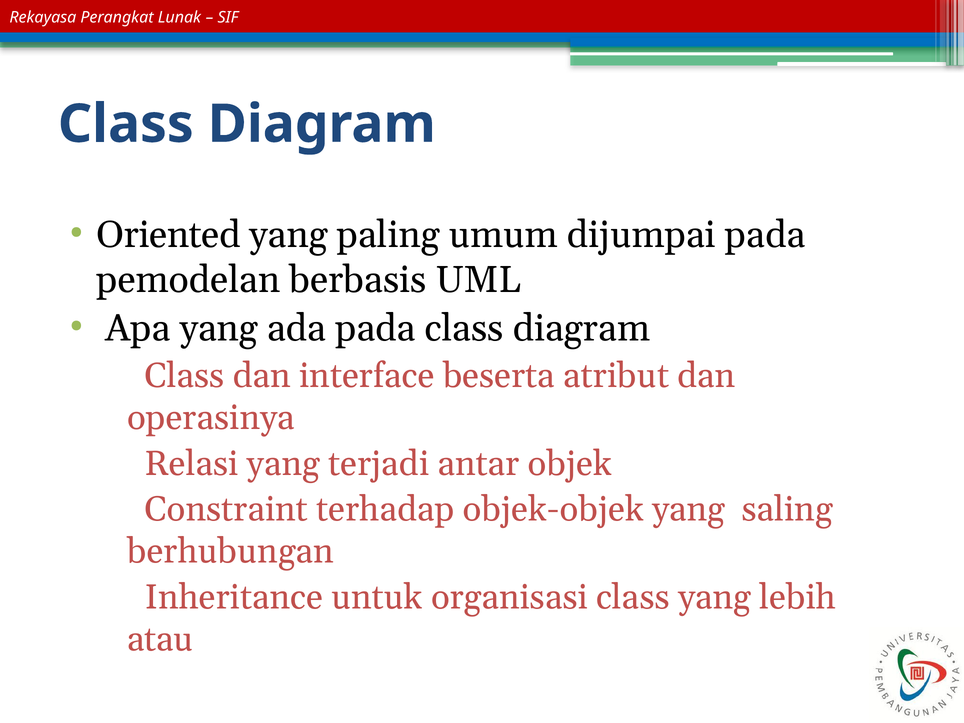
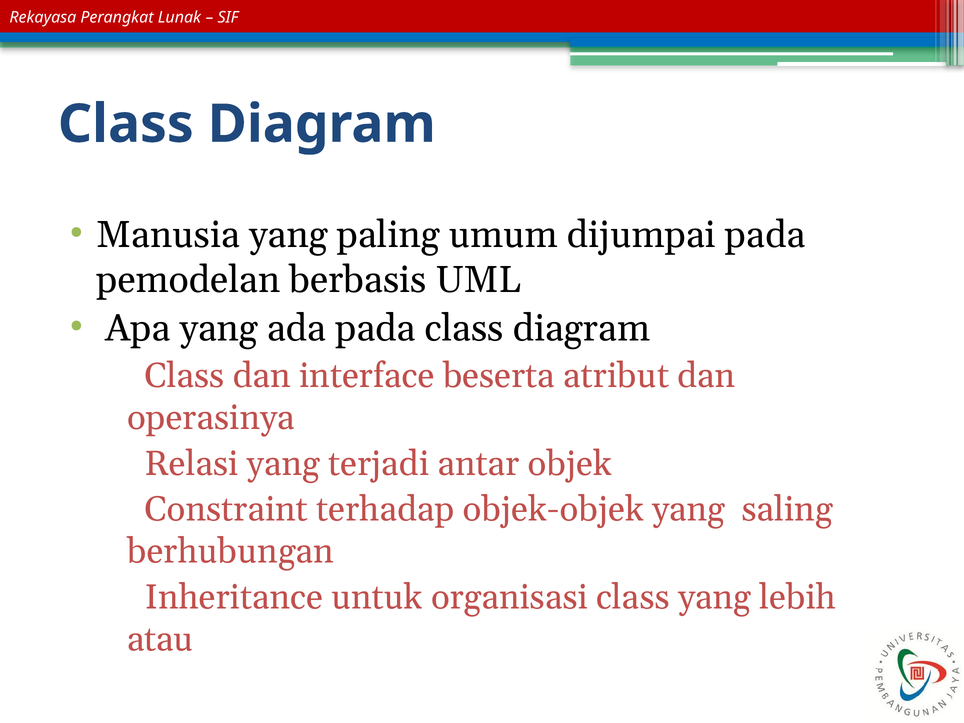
Oriented: Oriented -> Manusia (168, 235)
